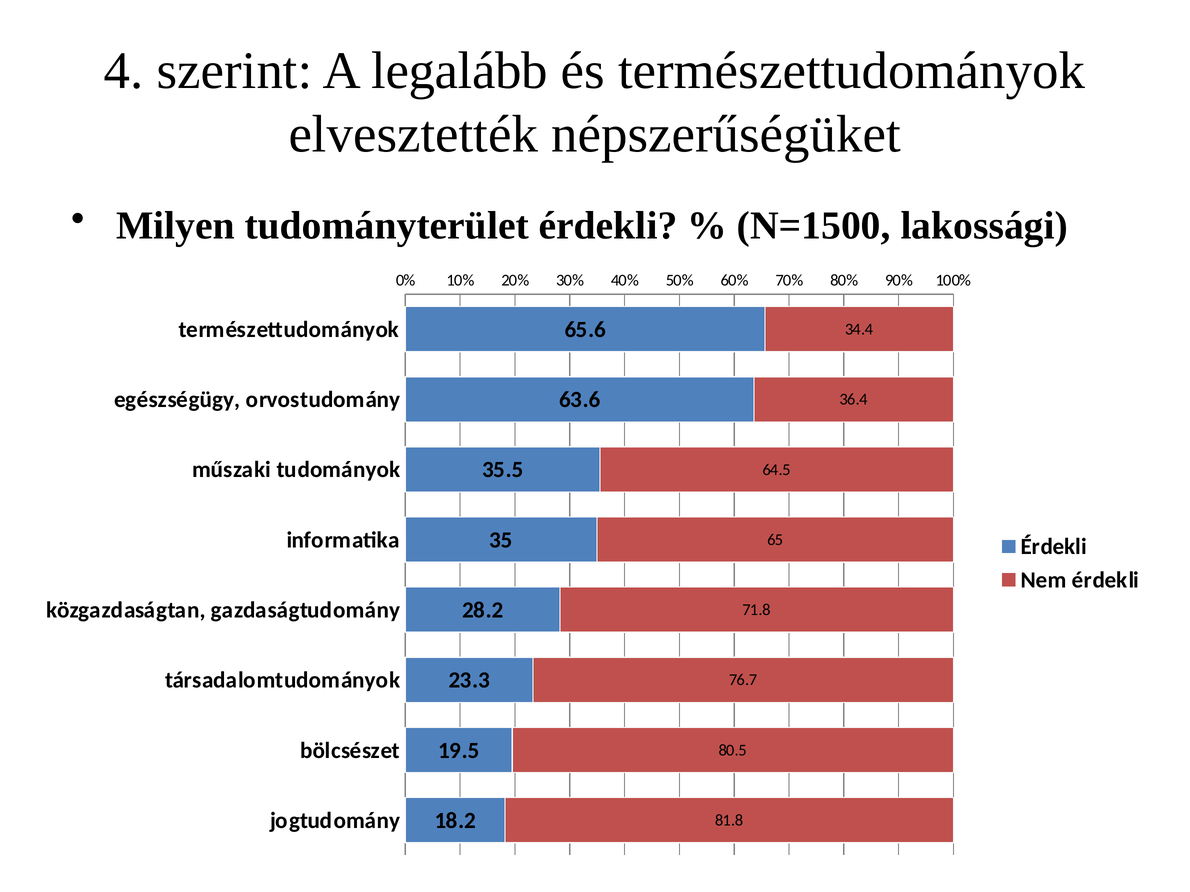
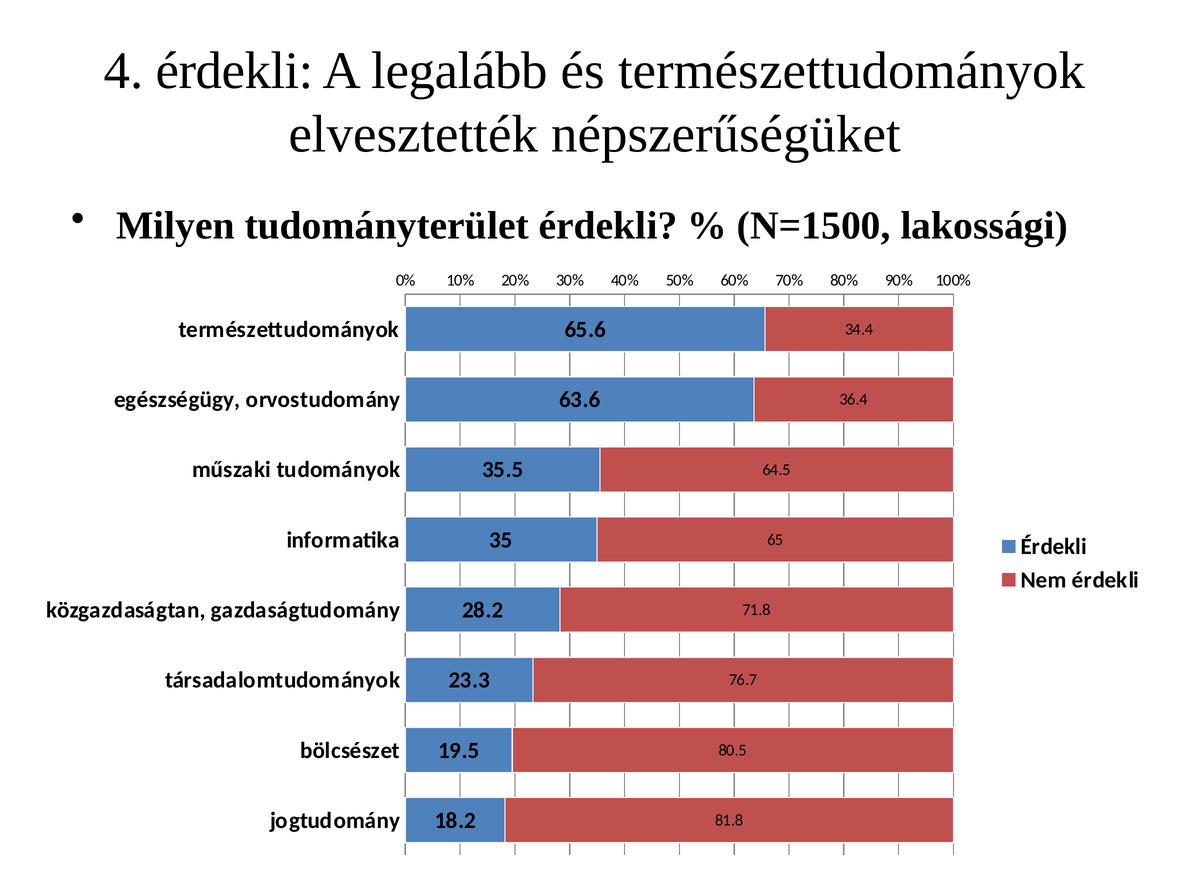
4 szerint: szerint -> érdekli (235, 71)
